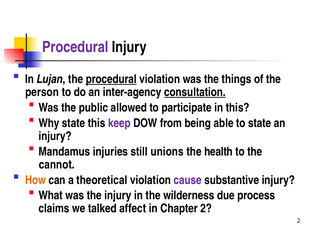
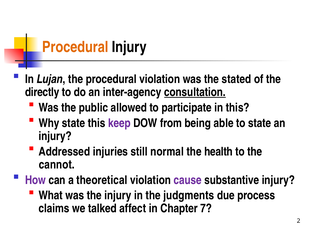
Procedural colour: purple -> orange (75, 47)
procedural underline: present -> none (111, 79)
things: things -> stated (236, 79)
person: person -> directly (42, 92)
Mandamus: Mandamus -> Addressed (64, 152)
unions: unions -> normal (167, 152)
How colour: orange -> purple (35, 180)
wilderness: wilderness -> judgments (189, 196)
Chapter 2: 2 -> 7 (206, 209)
